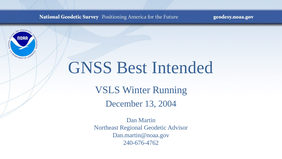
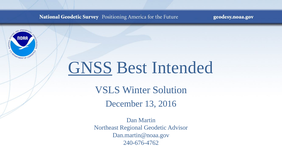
GNSS underline: none -> present (90, 67)
Running: Running -> Solution (170, 90)
2004: 2004 -> 2016 (167, 103)
